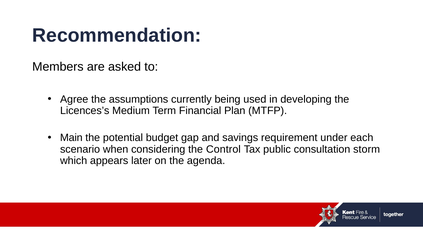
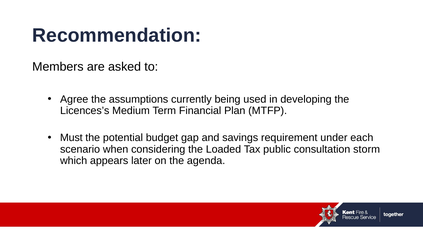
Main: Main -> Must (71, 138)
Control: Control -> Loaded (223, 149)
